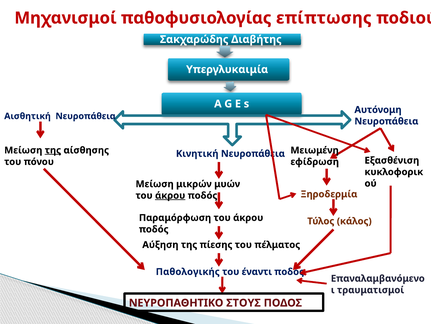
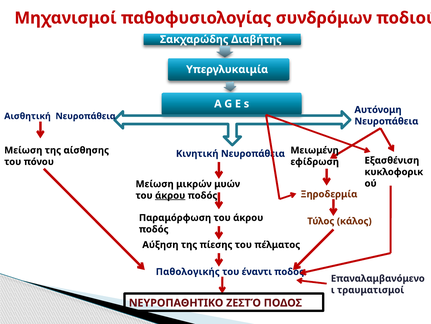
επίπτωσης: επίπτωσης -> συνδρόμων (324, 18)
της underline: present -> none (53, 150)
ΣΤΟΥΣ: ΣΤΟΥΣ -> ΖΕΣΤΌ (244, 302)
